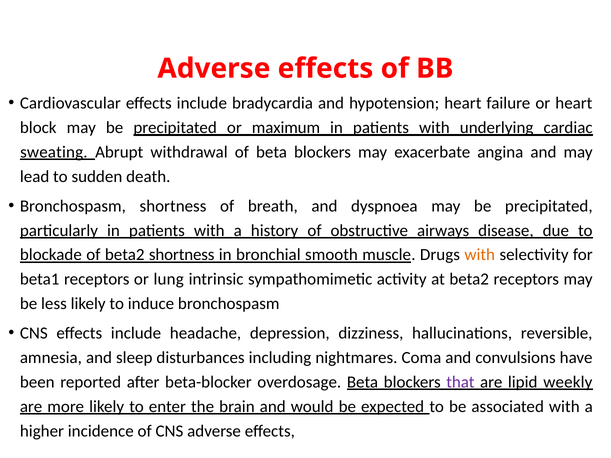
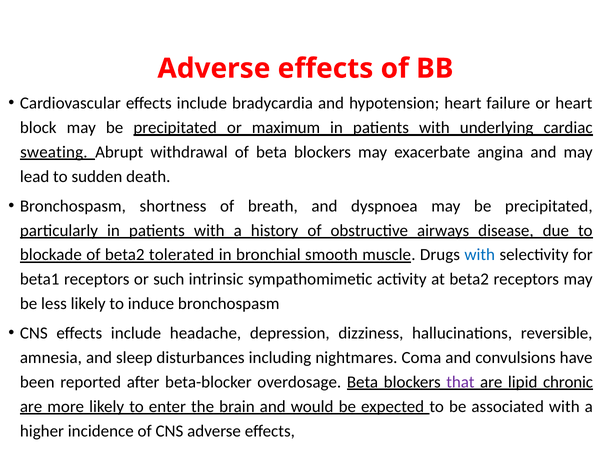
beta2 shortness: shortness -> tolerated (182, 255)
with colour: orange -> blue (480, 255)
lung: lung -> such (169, 279)
weekly: weekly -> chronic (568, 382)
